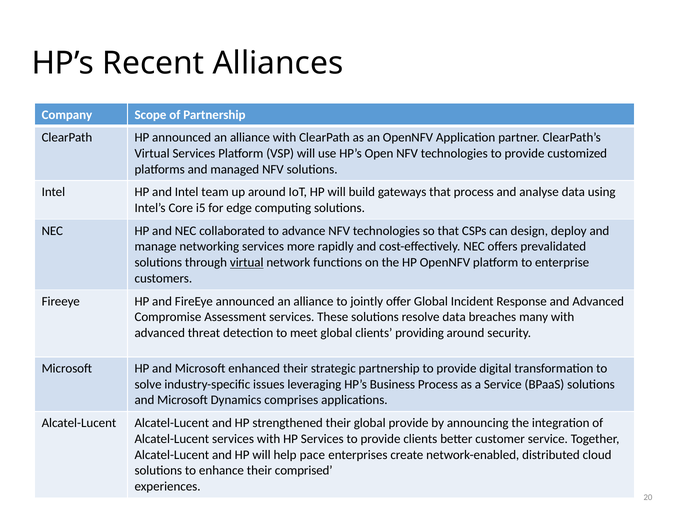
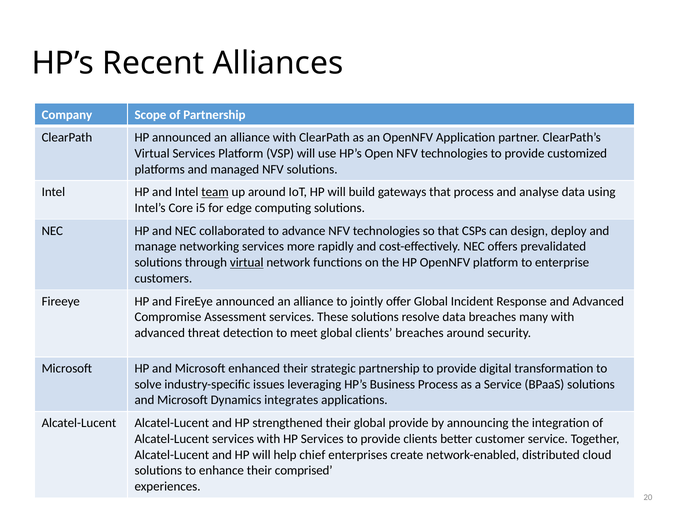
team underline: none -> present (215, 192)
clients providing: providing -> breaches (419, 333)
comprises: comprises -> integrates (291, 400)
pace: pace -> chief (312, 454)
